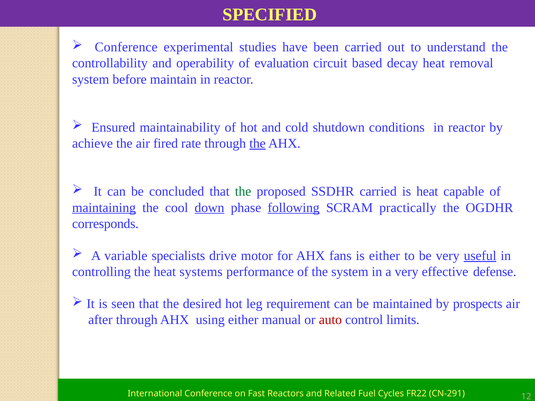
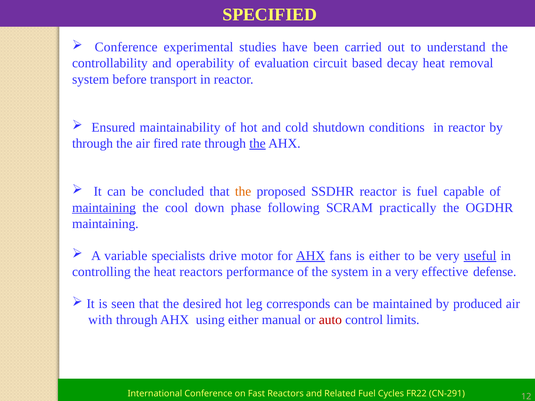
maintain: maintain -> transport (173, 79)
achieve: achieve -> through (93, 144)
the colour: green -> orange (243, 192)
SSDHR carried: carried -> reactor (378, 192)
is heat: heat -> fuel (427, 192)
down underline: present -> none (209, 208)
following underline: present -> none (294, 208)
corresponds: corresponds -> maintaining (105, 224)
AHX underline: none -> present (311, 256)
heat systems: systems -> reactors (201, 272)
requirement: requirement -> corresponds (298, 304)
prospects: prospects -> produced (478, 304)
after: after -> with (100, 320)
